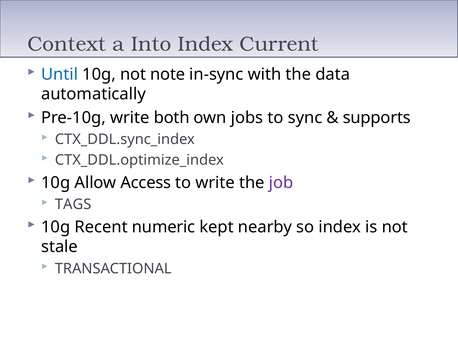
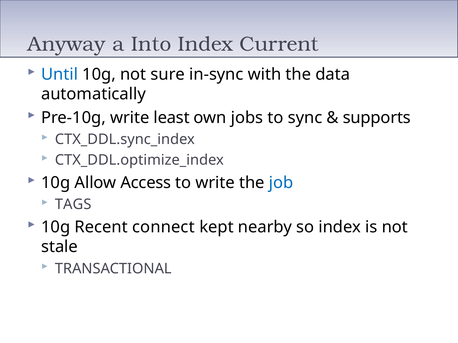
Context: Context -> Anyway (67, 44)
note: note -> sure (168, 74)
both: both -> least (172, 118)
job colour: purple -> blue (281, 183)
numeric: numeric -> connect (163, 227)
